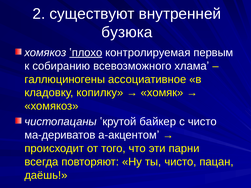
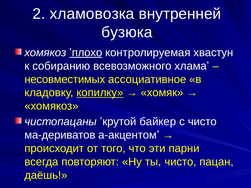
существуют: существуют -> хламовозка (92, 14)
первым: первым -> хвастун (213, 53)
галлюциногены: галлюциногены -> несовместимых (65, 79)
копилку underline: none -> present (100, 93)
